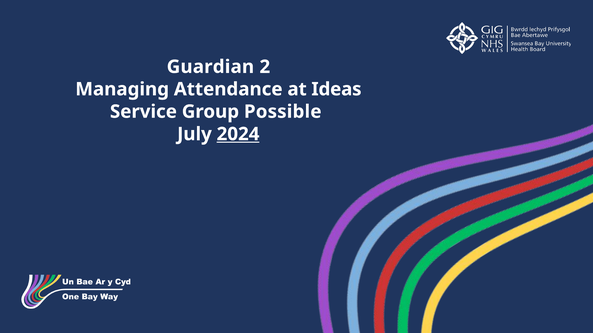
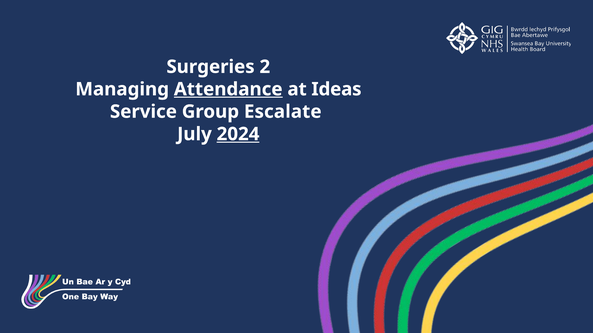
Guardian: Guardian -> Surgeries (211, 67)
Attendance underline: none -> present (228, 89)
Possible: Possible -> Escalate (283, 112)
